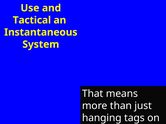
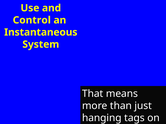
Tactical: Tactical -> Control (32, 20)
